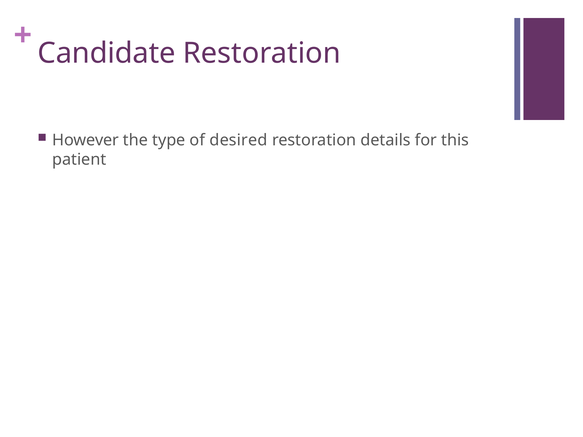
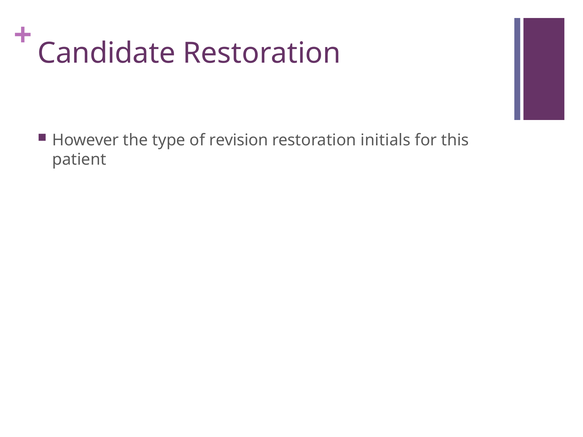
desired: desired -> revision (239, 140)
details: details -> initials (386, 140)
